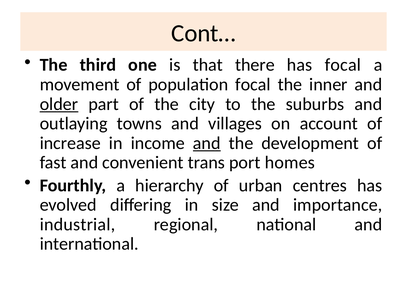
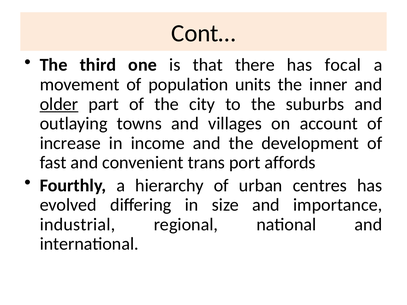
population focal: focal -> units (253, 85)
and underline: present -> none (207, 143)
homes: homes -> affords (290, 163)
